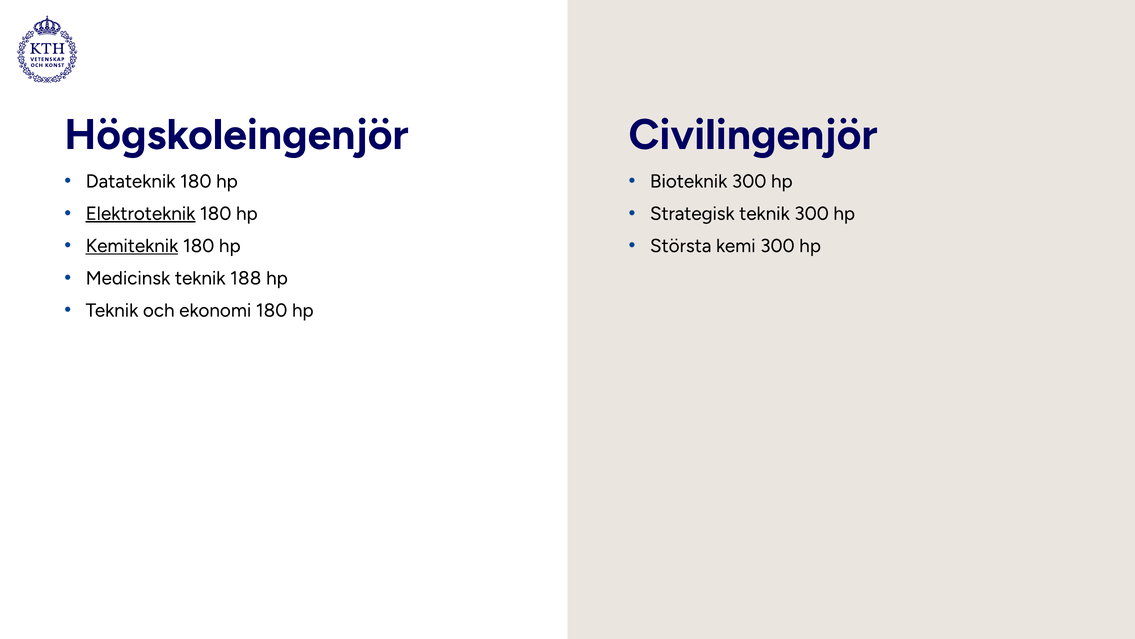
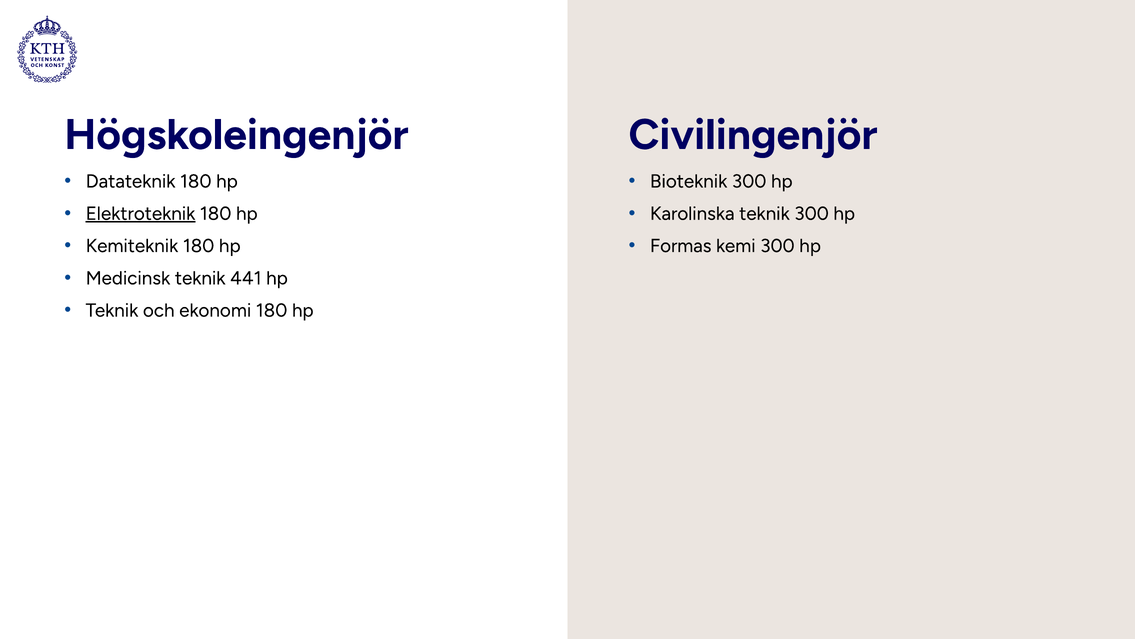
Strategisk: Strategisk -> Karolinska (692, 213)
Kemiteknik underline: present -> none (132, 246)
Största: Största -> Formas (681, 246)
188: 188 -> 441 (246, 278)
